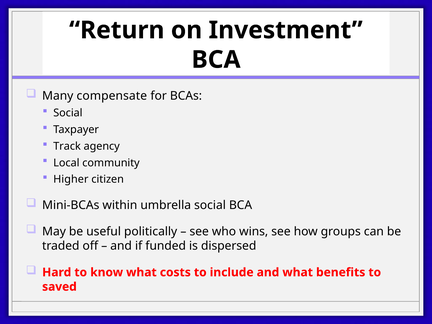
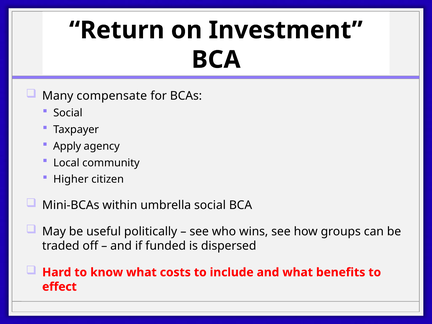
Track: Track -> Apply (67, 146)
saved: saved -> effect (59, 287)
